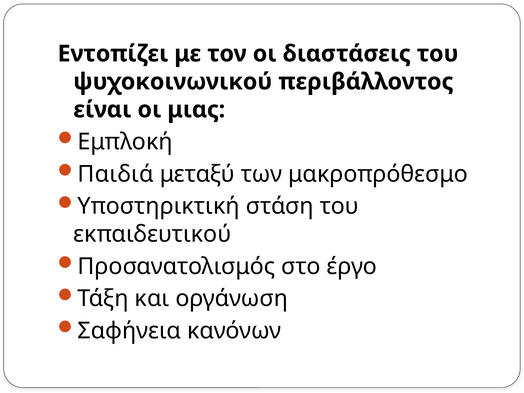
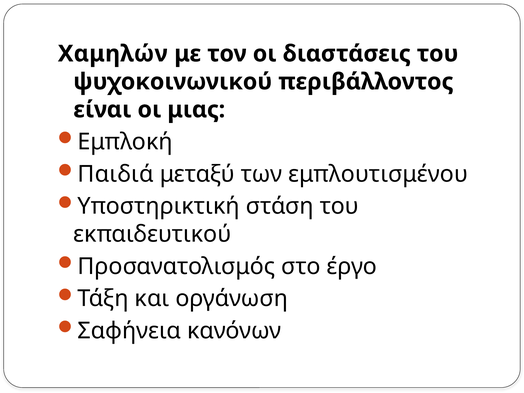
Εντοπίζει: Εντοπίζει -> Χαμηλών (113, 54)
μακροπρόθεσμο: μακροπρόθεσμο -> εμπλουτισμένου (378, 174)
